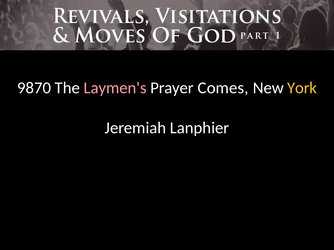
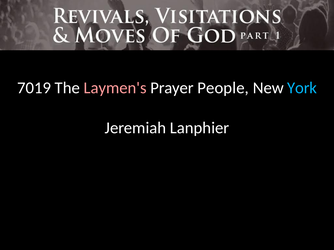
9870: 9870 -> 7019 (34, 88)
Comes: Comes -> People (223, 88)
York colour: yellow -> light blue (302, 88)
